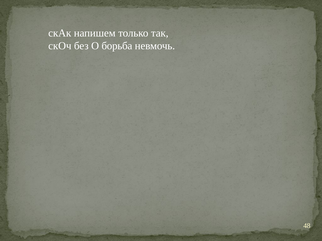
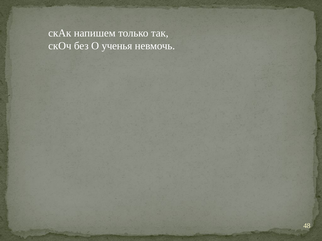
борьба: борьба -> ученья (117, 46)
